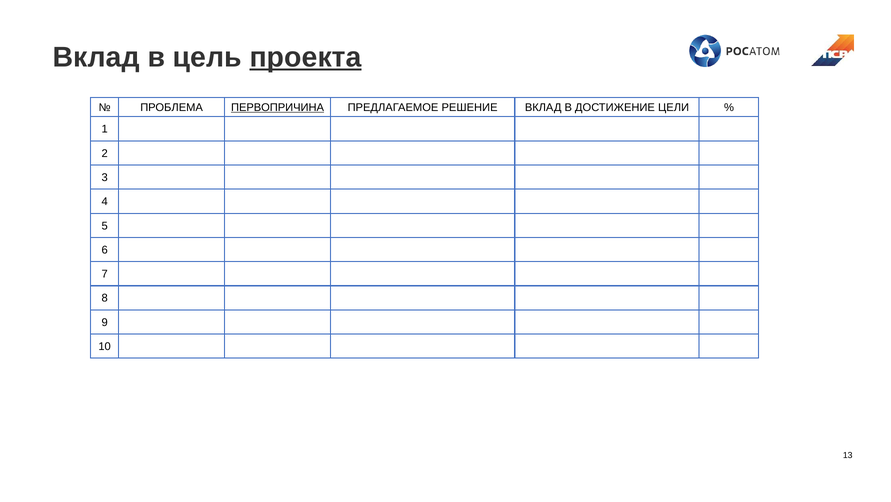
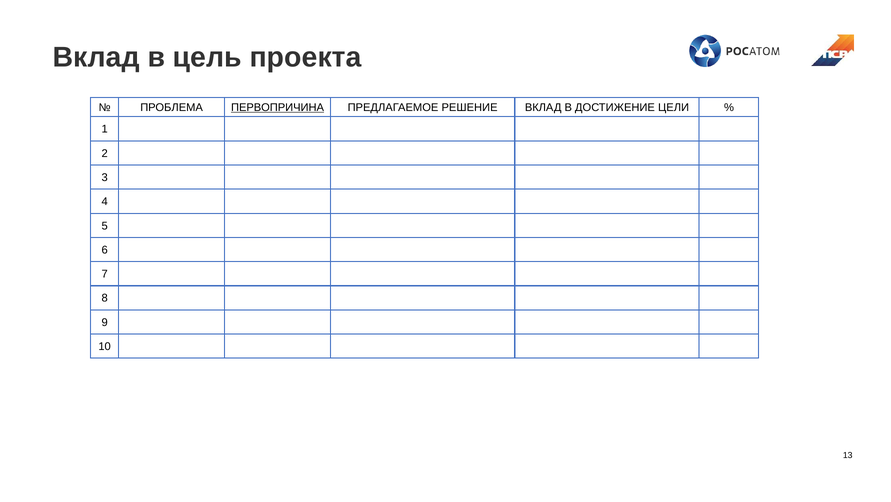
проекта underline: present -> none (306, 57)
